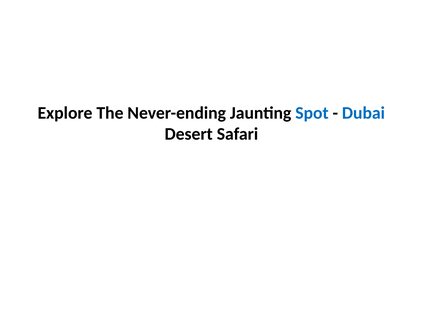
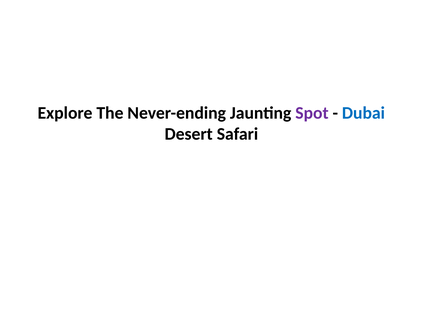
Spot colour: blue -> purple (312, 113)
